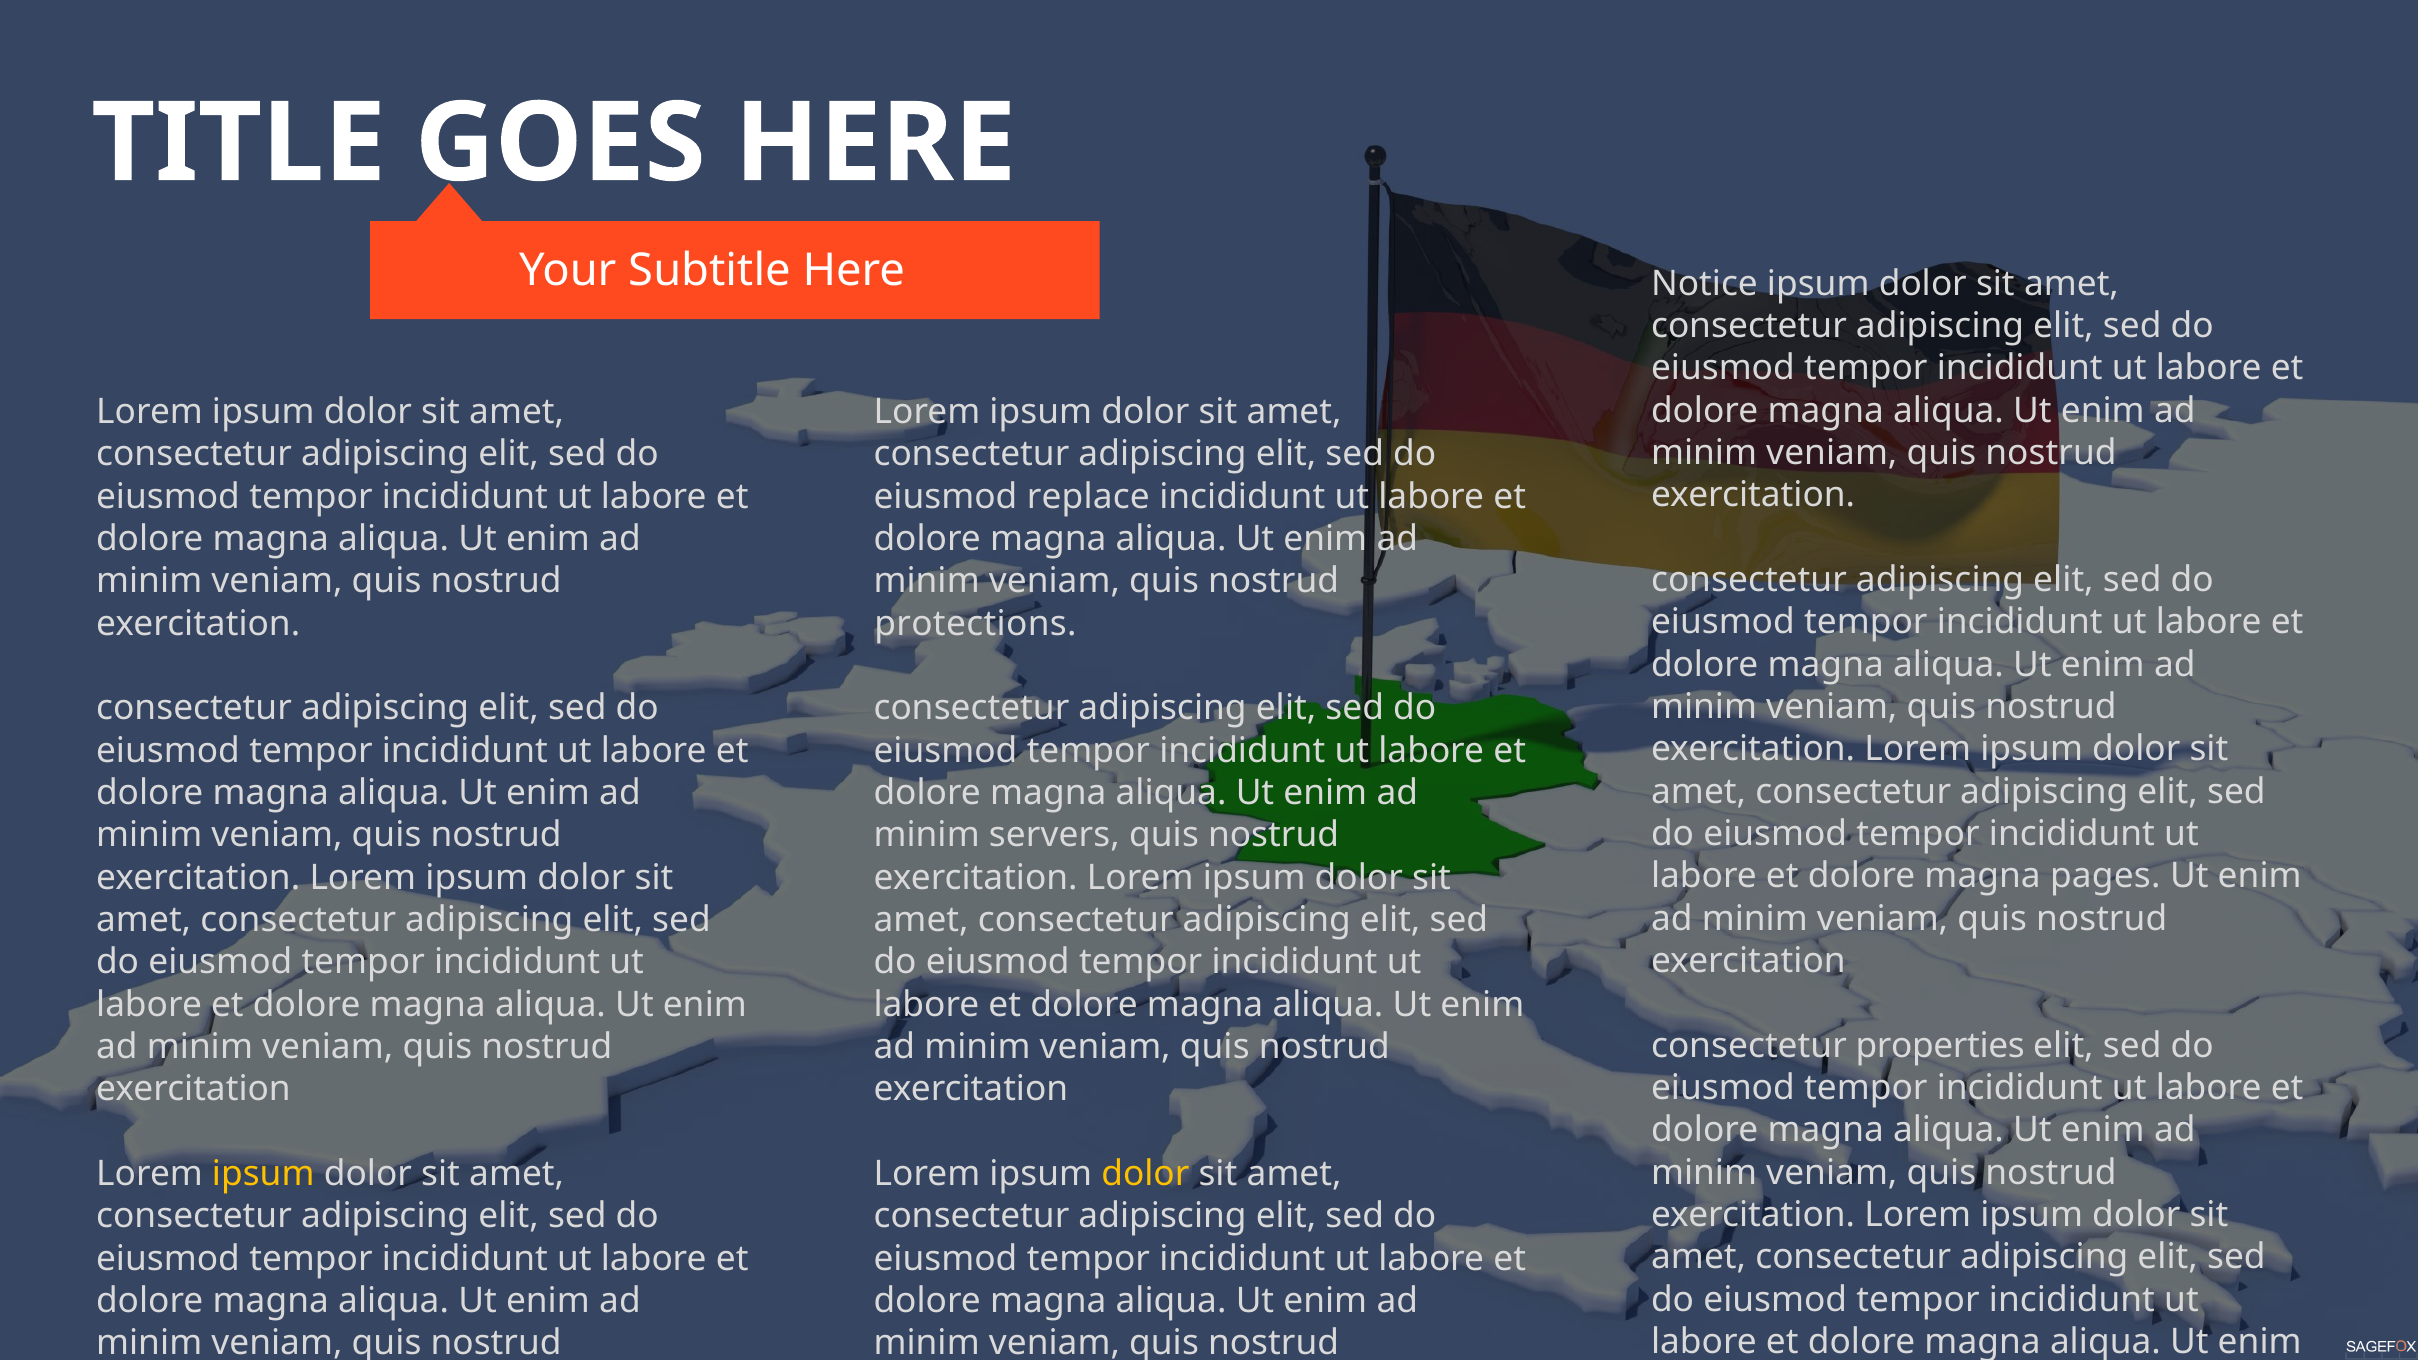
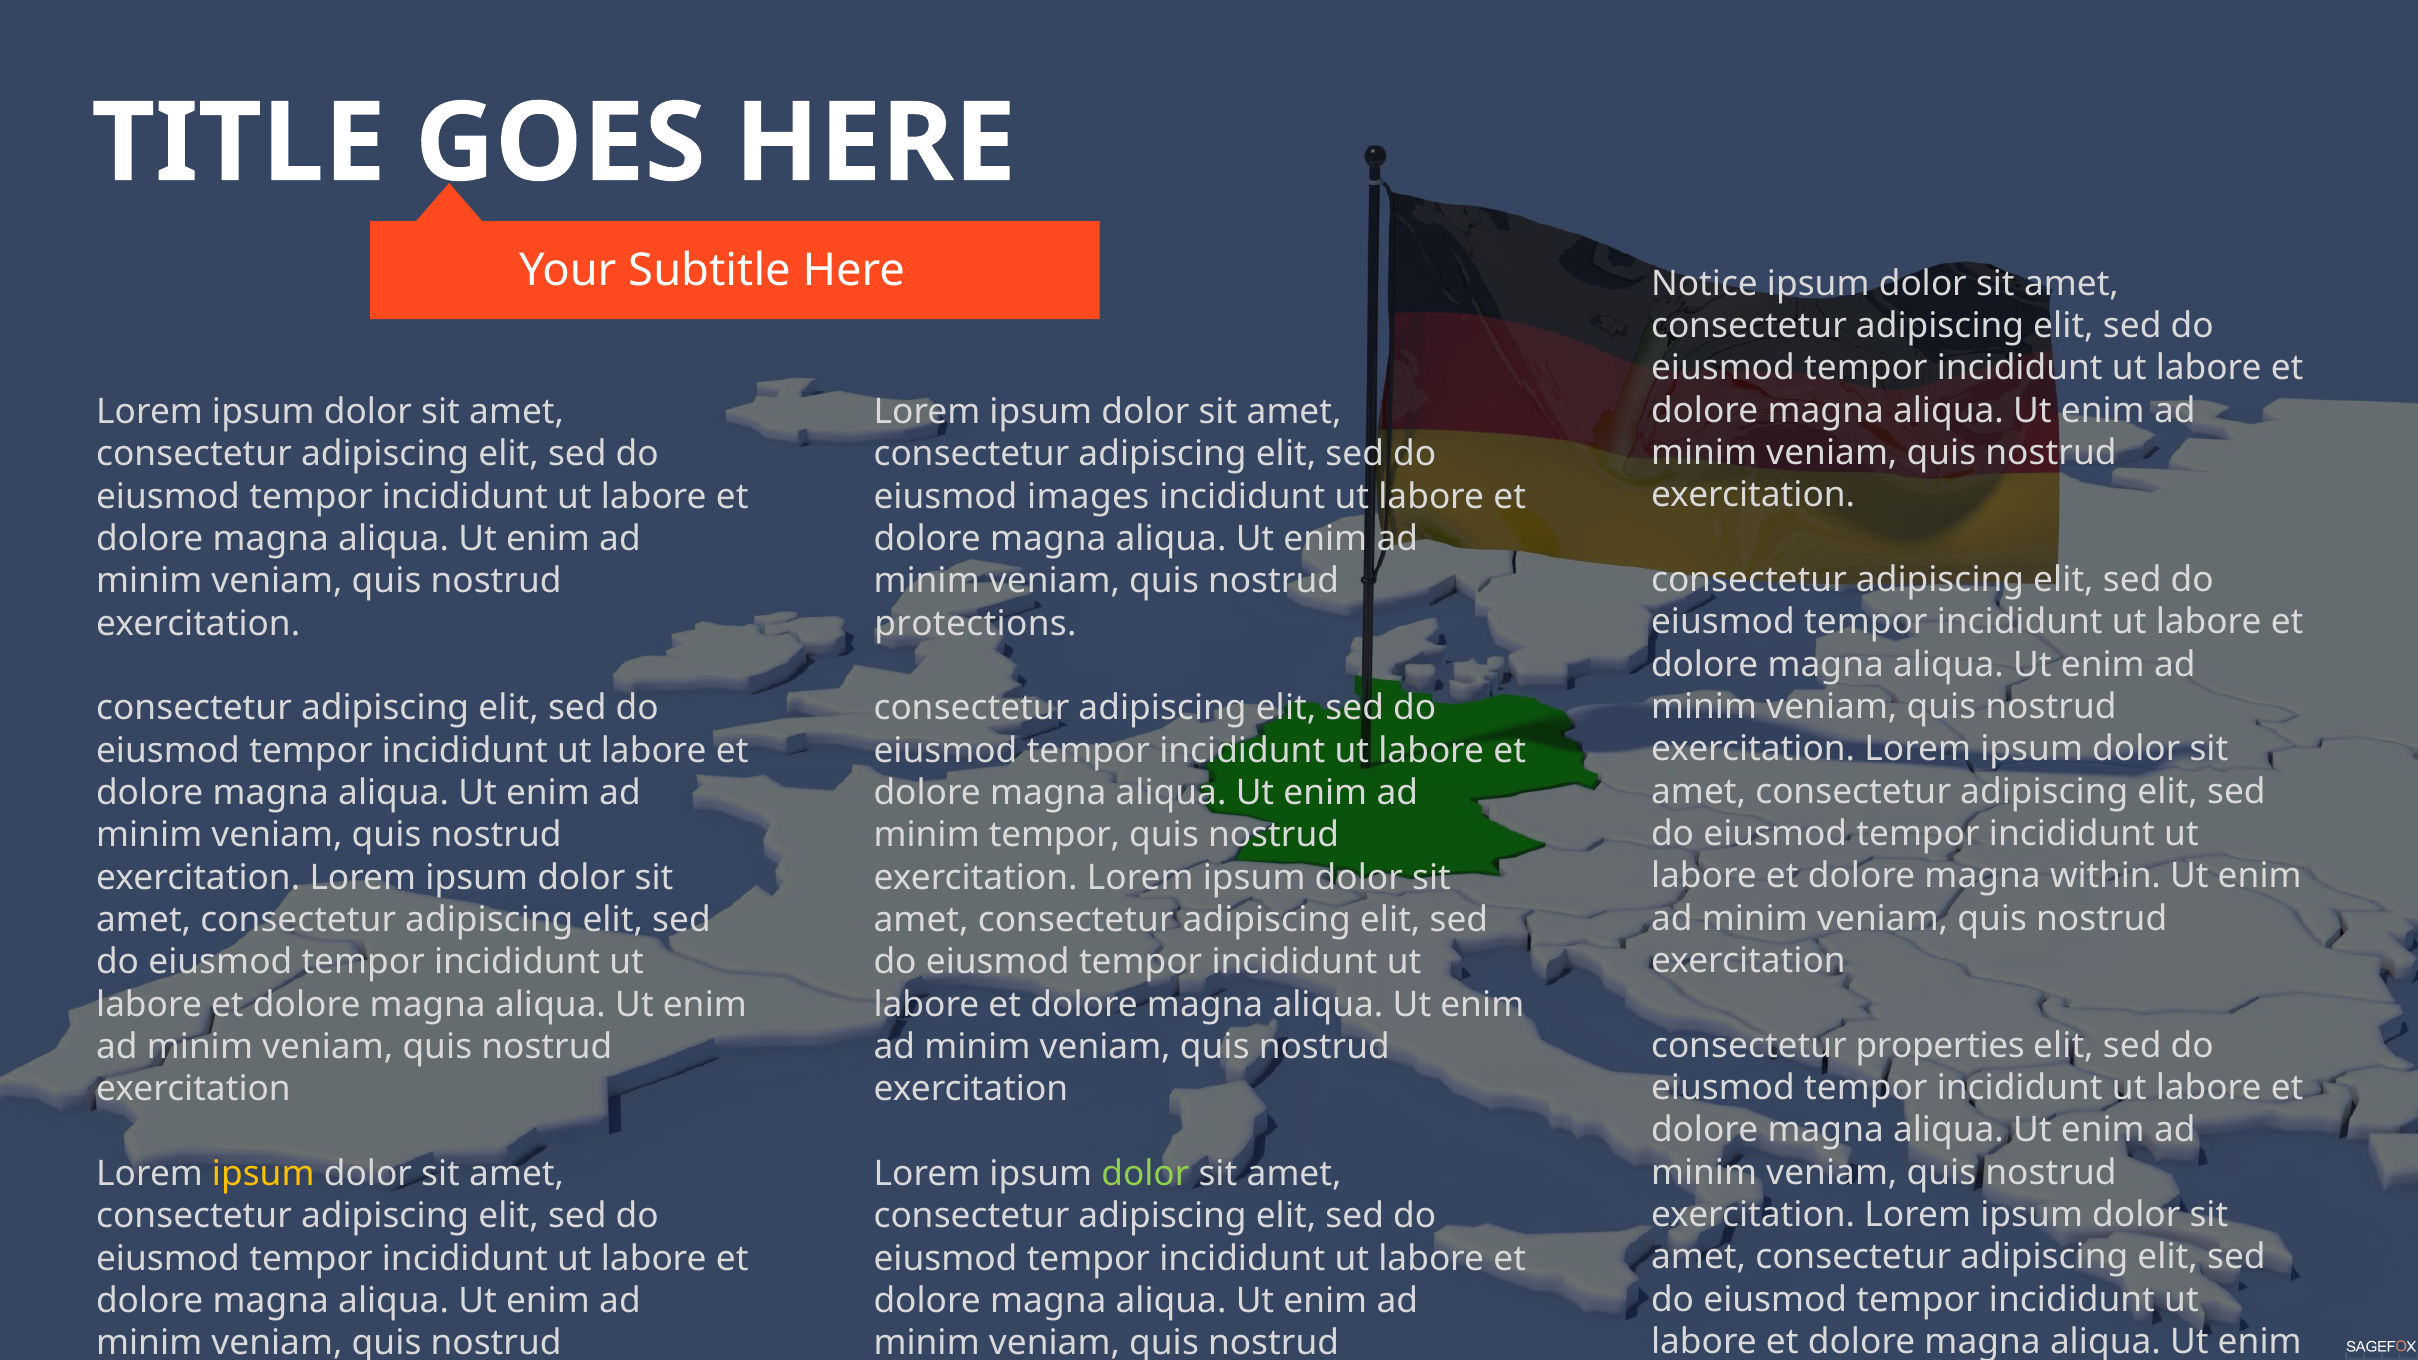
replace: replace -> images (1088, 496)
minim servers: servers -> tempor (1054, 835)
pages: pages -> within (2105, 876)
dolor colour: yellow -> light green (1145, 1174)
